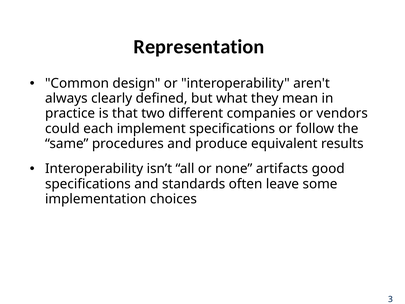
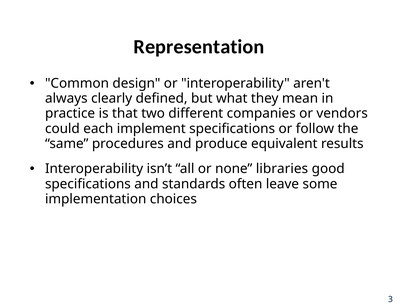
artifacts: artifacts -> libraries (282, 169)
